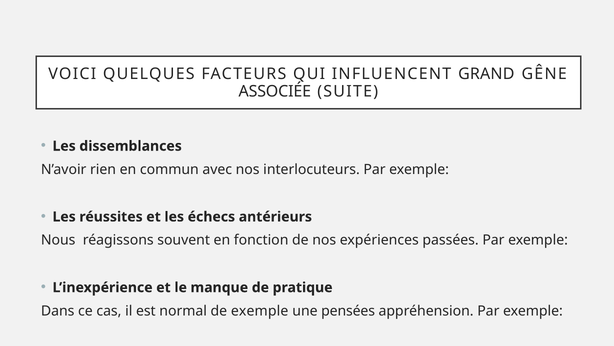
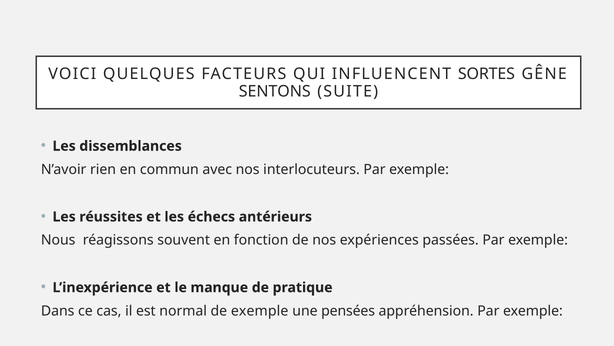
GRAND: GRAND -> SORTES (486, 74)
ASSOCIÉE: ASSOCIÉE -> SENTONS (275, 91)
